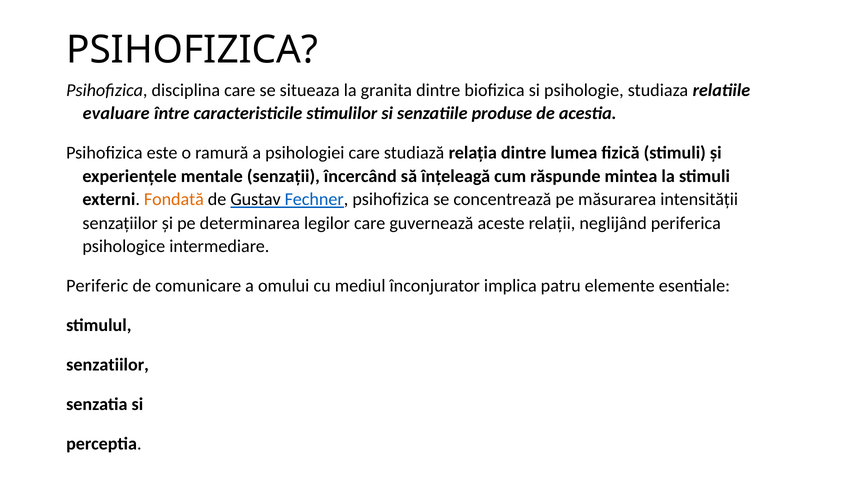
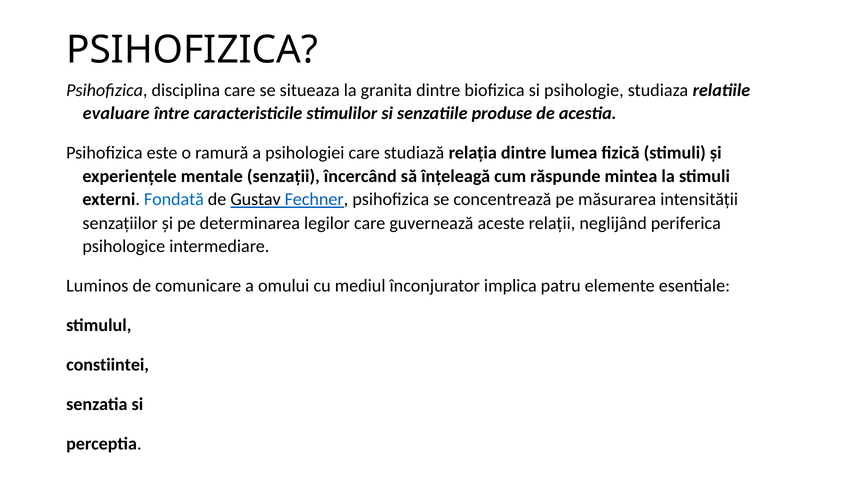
Fondată colour: orange -> blue (174, 200)
Periferic: Periferic -> Luminos (97, 286)
senzatiilor: senzatiilor -> constiintei (108, 365)
